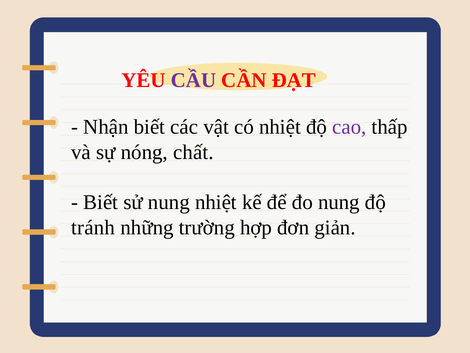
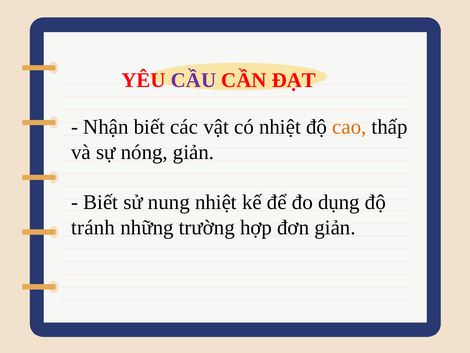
cao colour: purple -> orange (349, 127)
nóng chất: chất -> giản (194, 152)
đo nung: nung -> dụng (339, 202)
